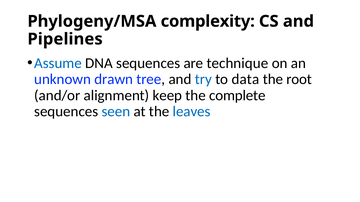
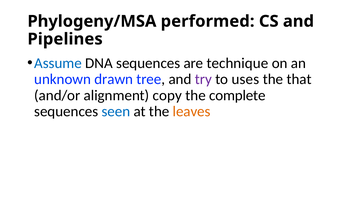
complexity: complexity -> performed (208, 21)
try colour: blue -> purple (203, 79)
data: data -> uses (245, 79)
root: root -> that (299, 79)
keep: keep -> copy (167, 96)
leaves colour: blue -> orange (192, 112)
